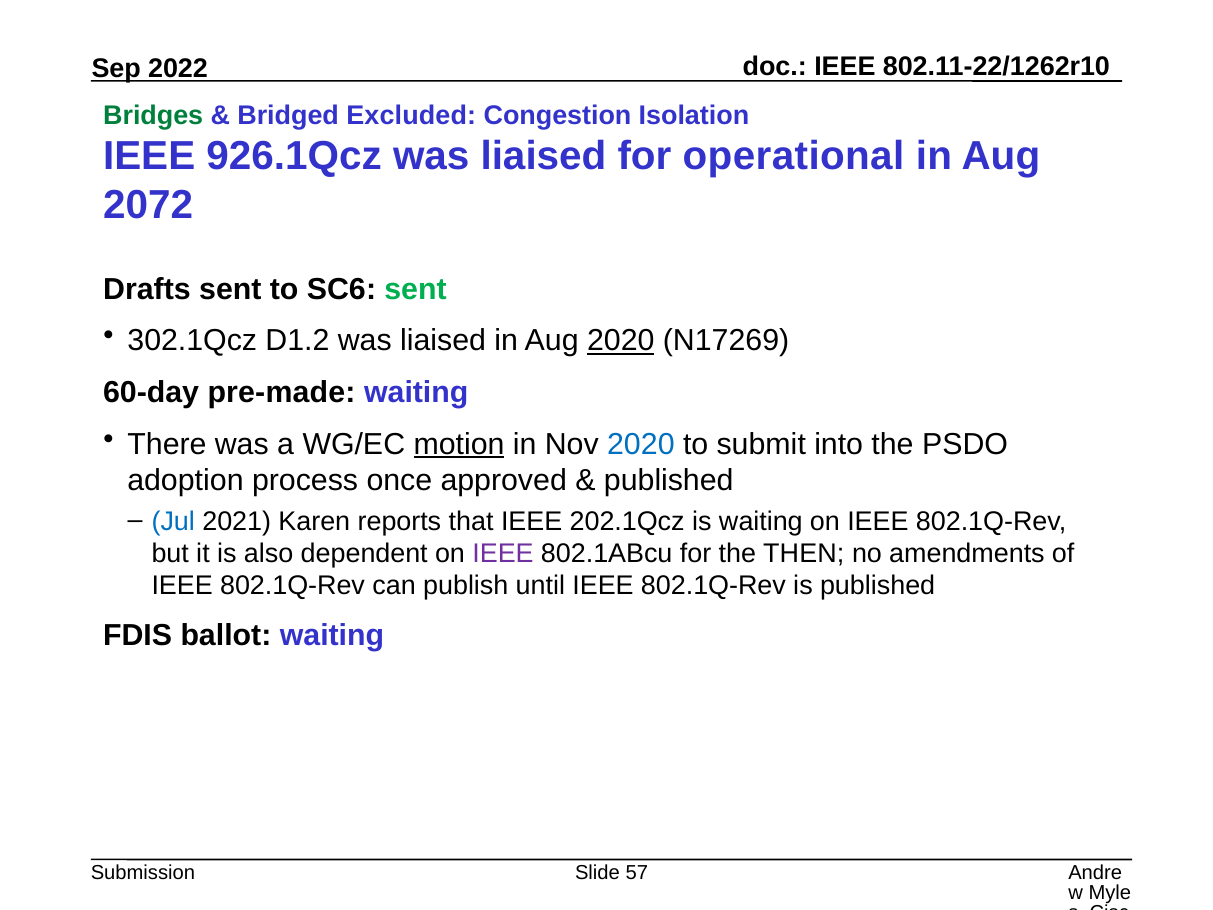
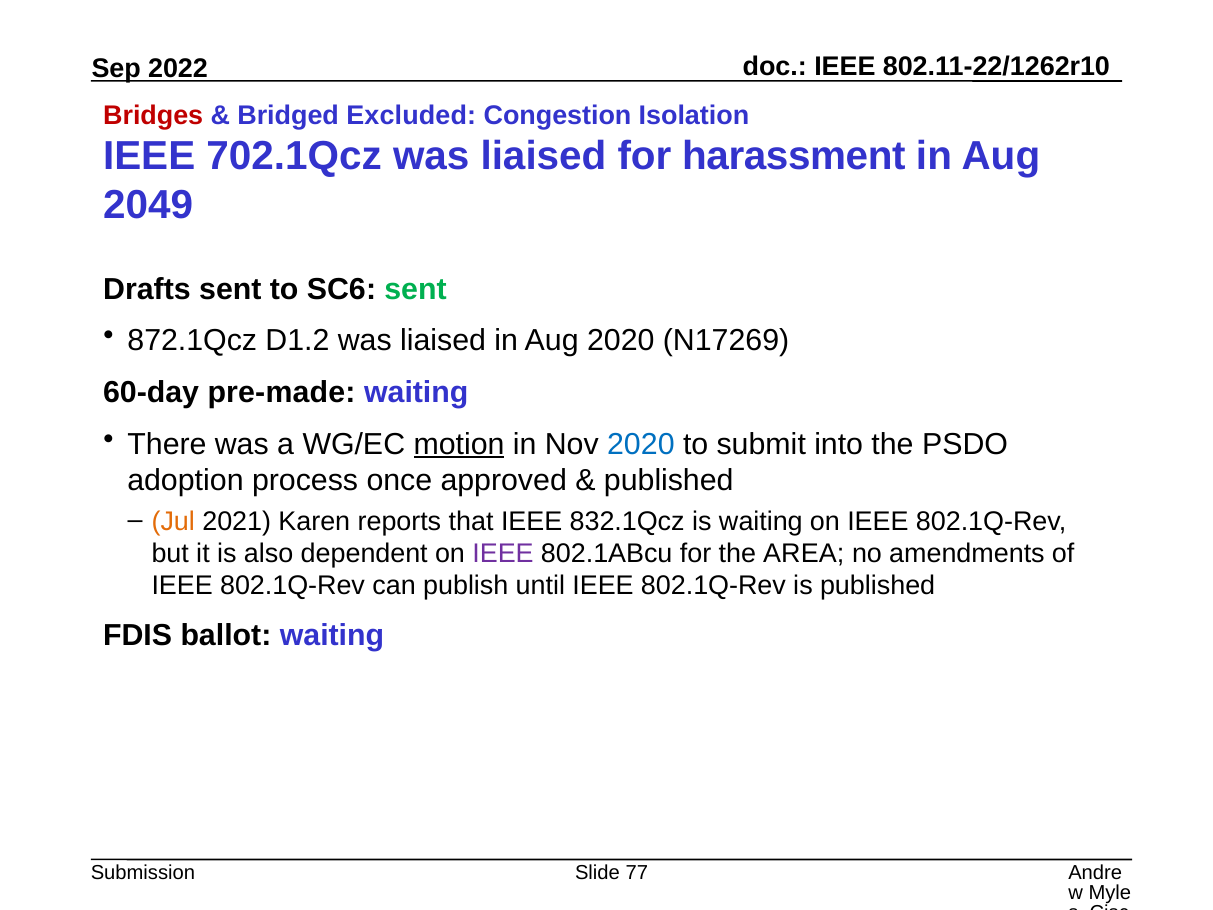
Bridges colour: green -> red (153, 115)
926.1Qcz: 926.1Qcz -> 702.1Qcz (294, 157)
operational: operational -> harassment (794, 157)
2072: 2072 -> 2049 (148, 205)
302.1Qcz: 302.1Qcz -> 872.1Qcz (192, 341)
2020 underline: present -> none (621, 341)
Jul colour: blue -> orange (173, 521)
202.1Qcz: 202.1Qcz -> 832.1Qcz (627, 521)
THEN: THEN -> AREA (804, 554)
57: 57 -> 77 (637, 873)
